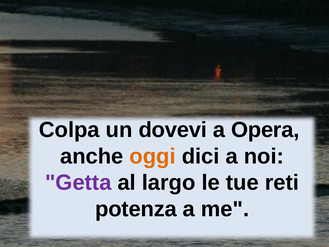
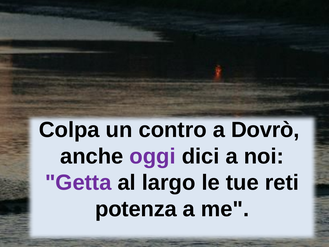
dovevi: dovevi -> contro (173, 130)
Opera: Opera -> Dovrò (265, 130)
oggi colour: orange -> purple (153, 156)
